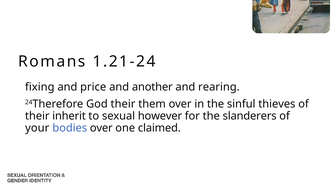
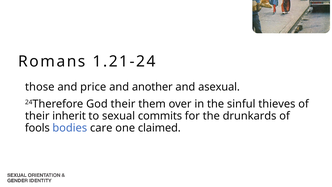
fixing: fixing -> those (40, 87)
rearing: rearing -> asexual (219, 87)
however: however -> commits (160, 116)
slanderers: slanderers -> drunkards (250, 116)
your: your -> fools (37, 128)
bodies over: over -> care (101, 128)
